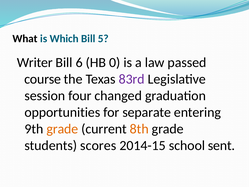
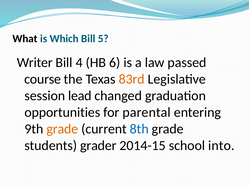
6: 6 -> 4 (79, 62)
0: 0 -> 6 (115, 62)
83rd colour: purple -> orange (132, 79)
four: four -> lead (80, 96)
separate: separate -> parental (147, 112)
8th colour: orange -> blue (139, 129)
scores: scores -> grader (98, 145)
sent: sent -> into (221, 145)
